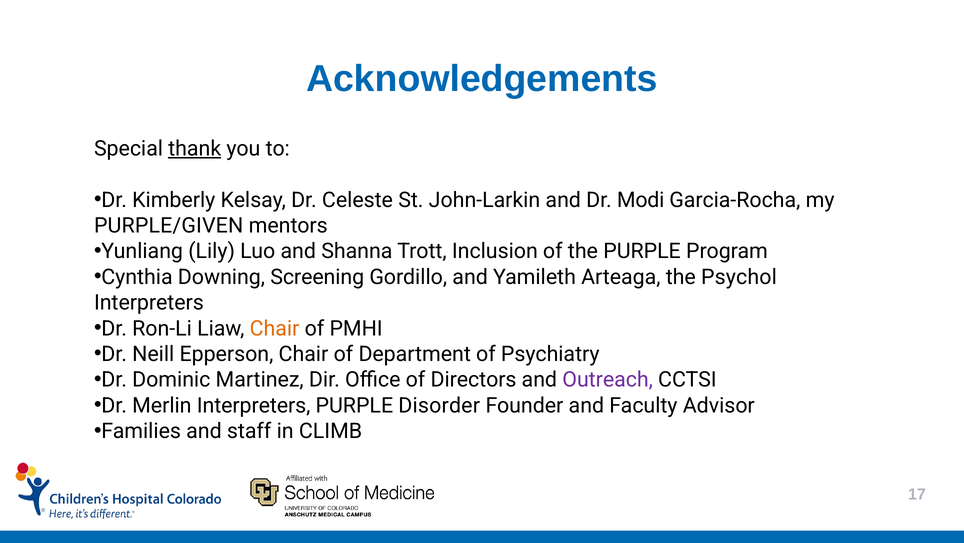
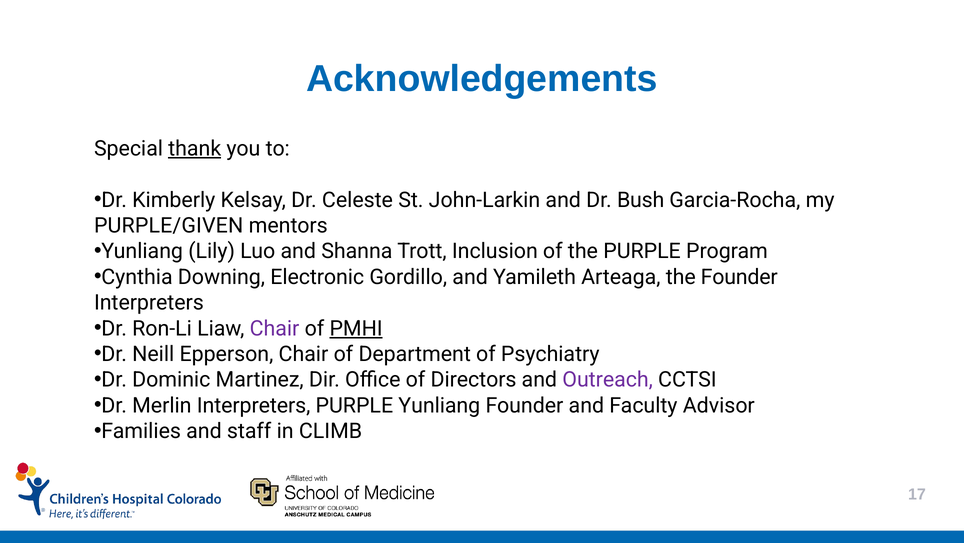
Modi: Modi -> Bush (641, 200)
Screening: Screening -> Electronic (317, 277)
the Psychol: Psychol -> Founder (739, 277)
Chair colour: orange -> purple (274, 328)
PMHI underline: none -> present (356, 328)
PURPLE Disorder: Disorder -> Yunliang (439, 405)
